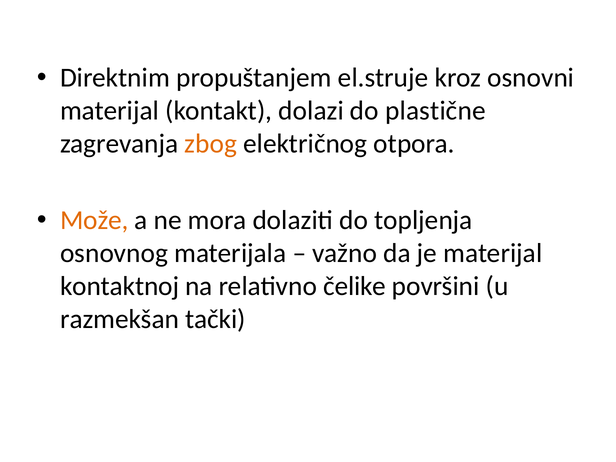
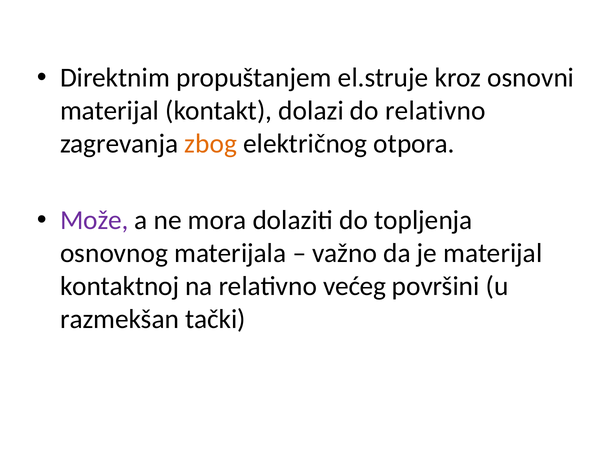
do plastične: plastične -> relativno (435, 111)
Može colour: orange -> purple (94, 220)
čelike: čelike -> većeg (355, 286)
